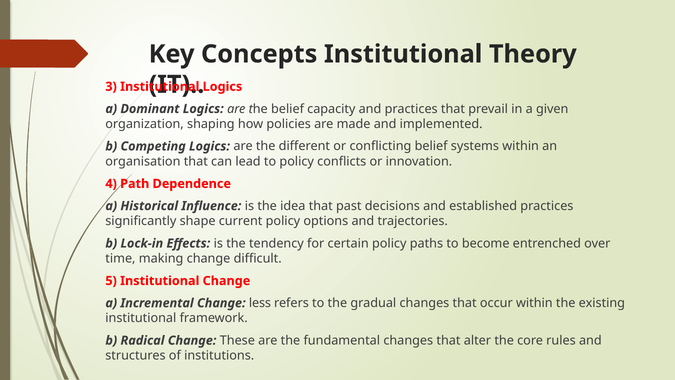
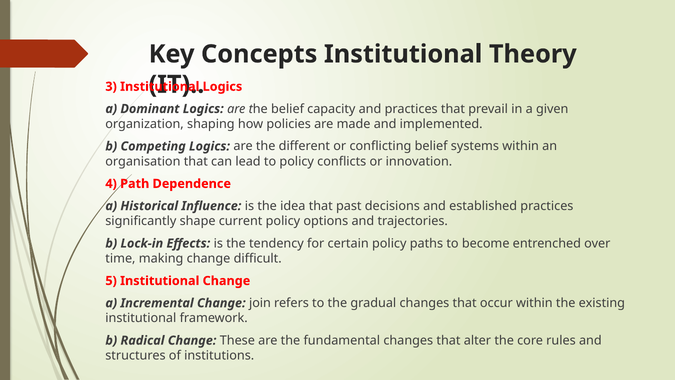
less: less -> join (260, 303)
